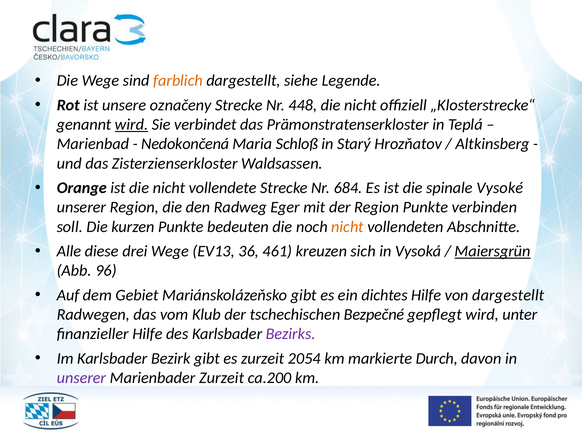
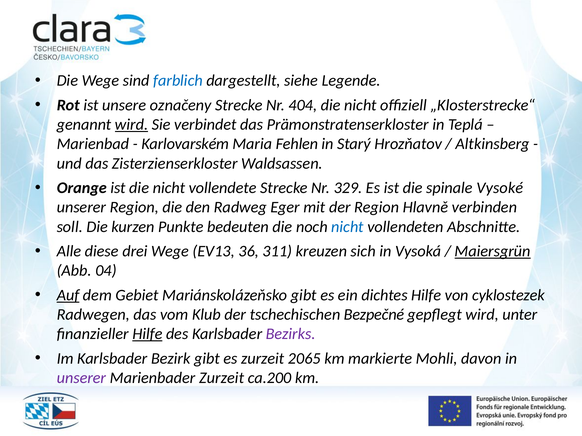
farblich colour: orange -> blue (178, 81)
448: 448 -> 404 (303, 105)
Nedokončená: Nedokončená -> Karlovarském (185, 144)
Schloß: Schloß -> Fehlen (297, 144)
684: 684 -> 329 (348, 188)
Region Punkte: Punkte -> Hlavně (426, 208)
nicht colour: orange -> blue (348, 227)
461: 461 -> 311 (277, 252)
96: 96 -> 04 (106, 271)
Auf underline: none -> present (68, 296)
von dargestellt: dargestellt -> cyklostezek (509, 296)
Hilfe underline: none -> present (147, 334)
2054: 2054 -> 2065 (304, 359)
Durch: Durch -> Mohli (437, 359)
